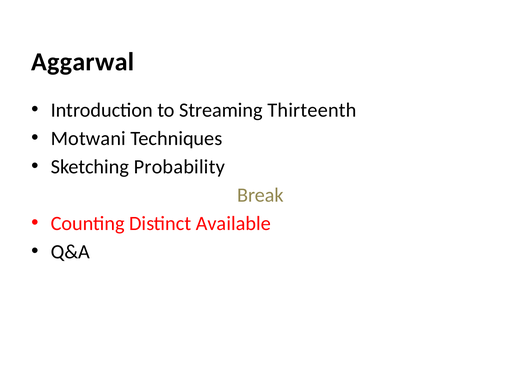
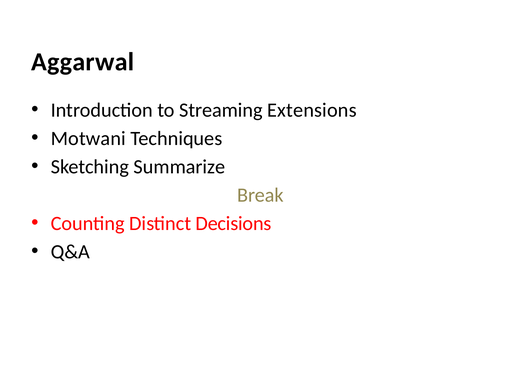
Thirteenth: Thirteenth -> Extensions (312, 110)
Probability: Probability -> Summarize (179, 167)
Available: Available -> Decisions (233, 223)
